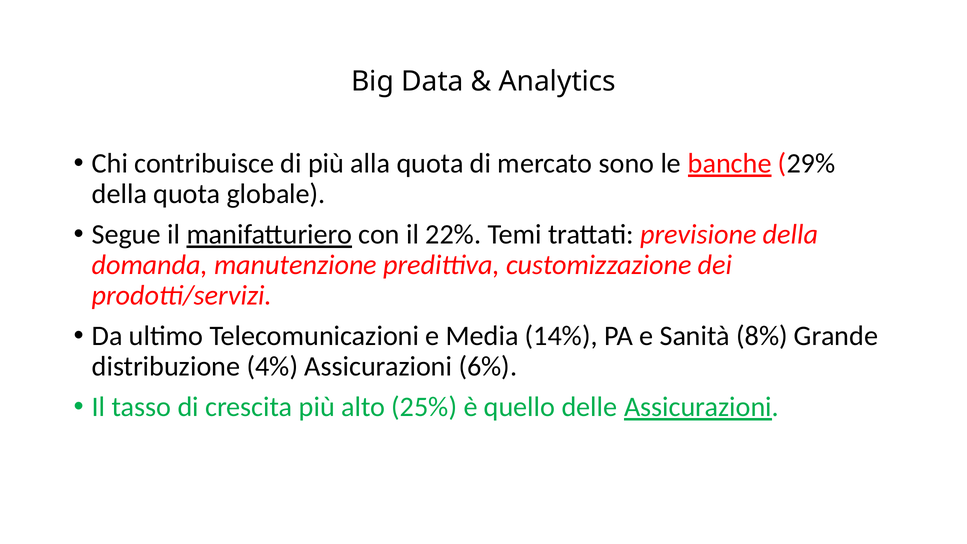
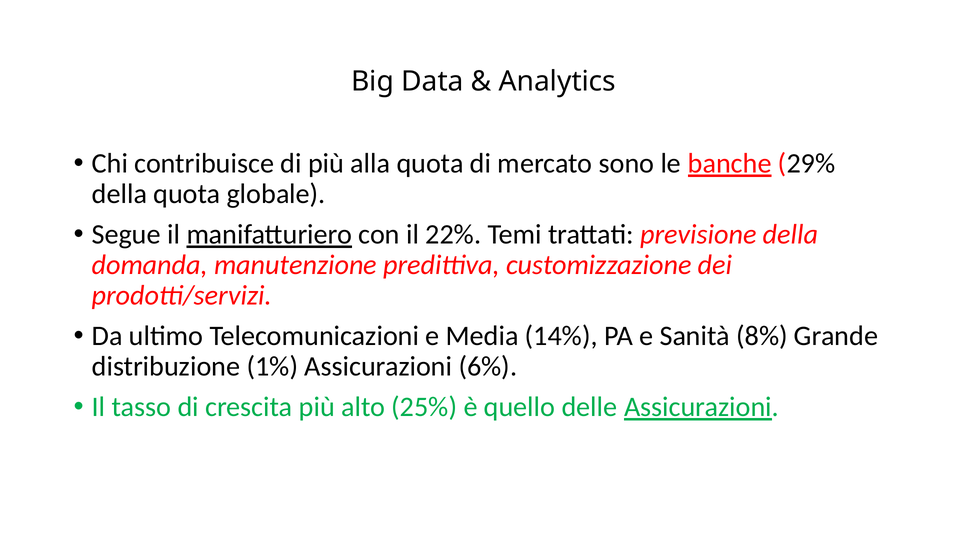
4%: 4% -> 1% (272, 366)
